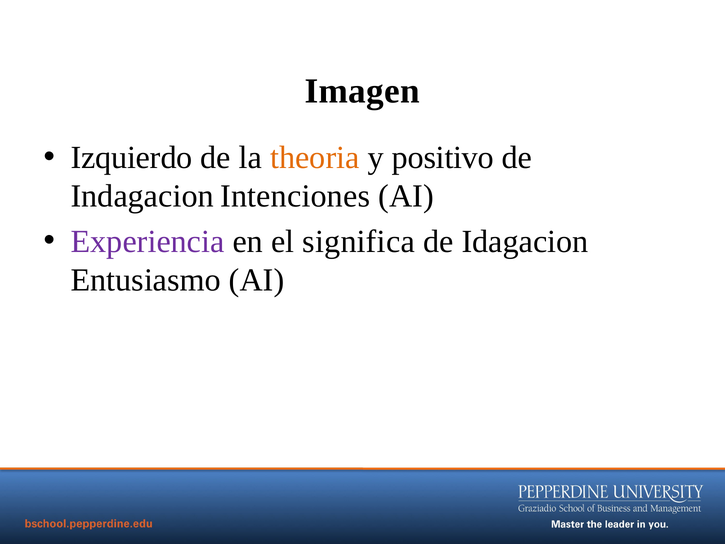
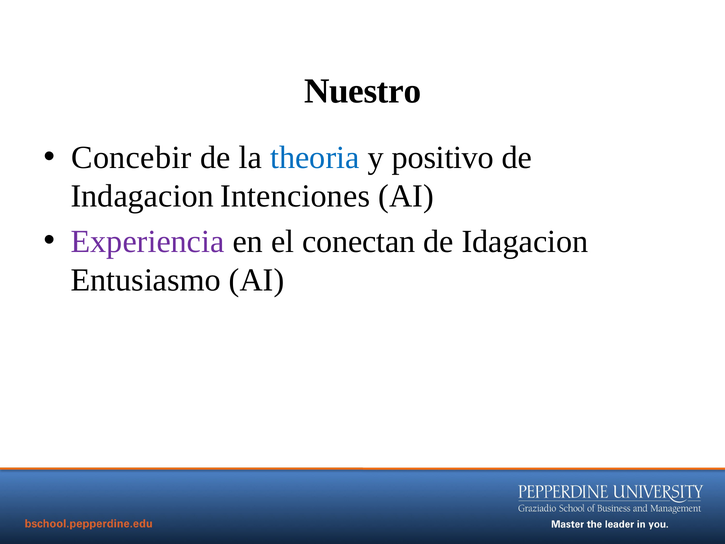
Imagen: Imagen -> Nuestro (363, 91)
Izquierdo: Izquierdo -> Concebir (131, 158)
theoria colour: orange -> blue (315, 158)
significa: significa -> conectan (359, 241)
